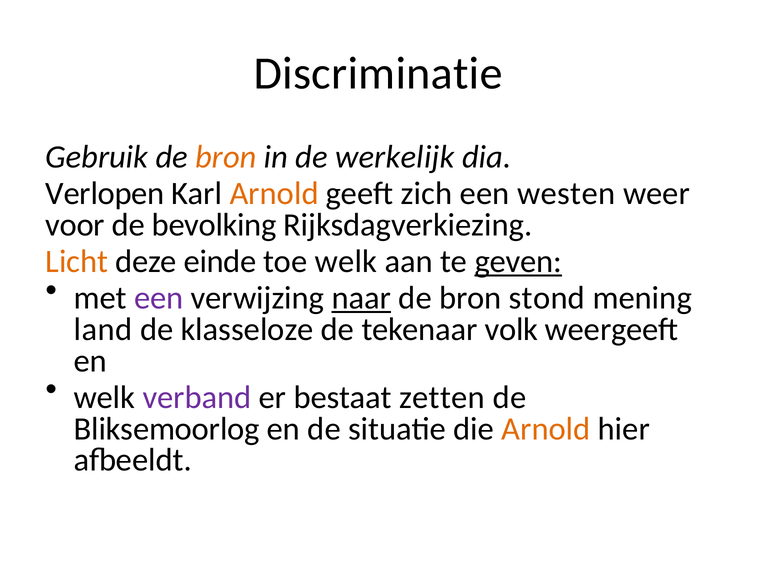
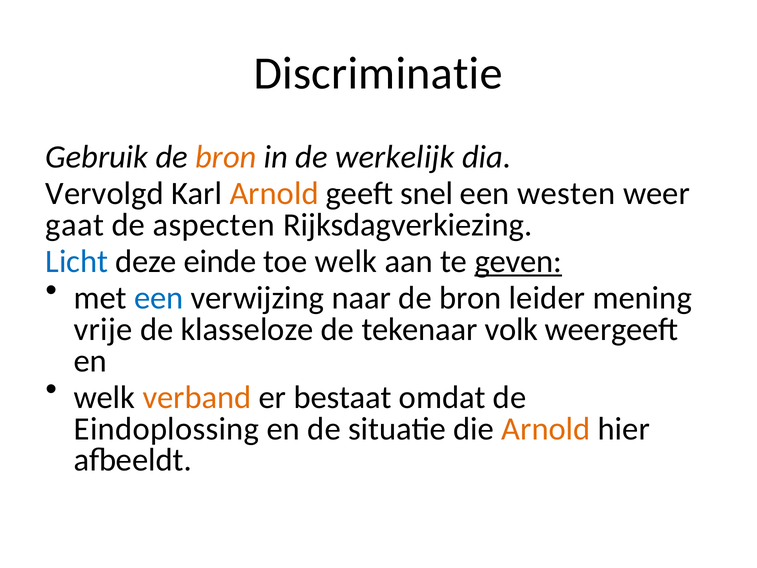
Verlopen: Verlopen -> Vervolgd (105, 193)
zich: zich -> snel (427, 193)
voor: voor -> gaat (75, 225)
bevolking: bevolking -> aspecten (214, 225)
Licht colour: orange -> blue (77, 261)
een colour: purple -> blue (159, 298)
naar underline: present -> none (361, 298)
stond: stond -> leider (547, 298)
land: land -> vrije (103, 329)
verband colour: purple -> orange (197, 397)
zetten: zetten -> omdat (442, 397)
Bliksemoorlog: Bliksemoorlog -> Eindoplossing (166, 429)
